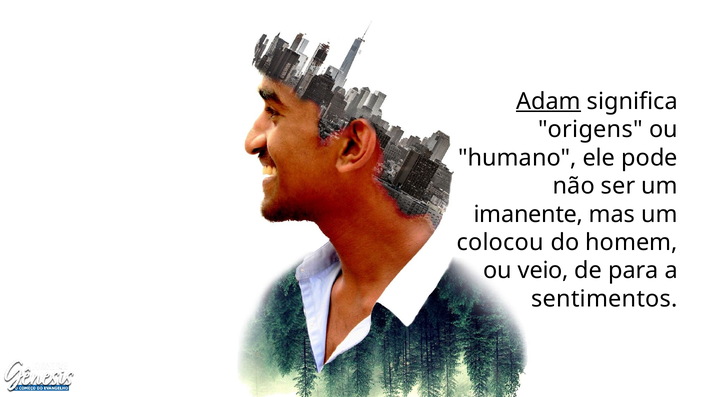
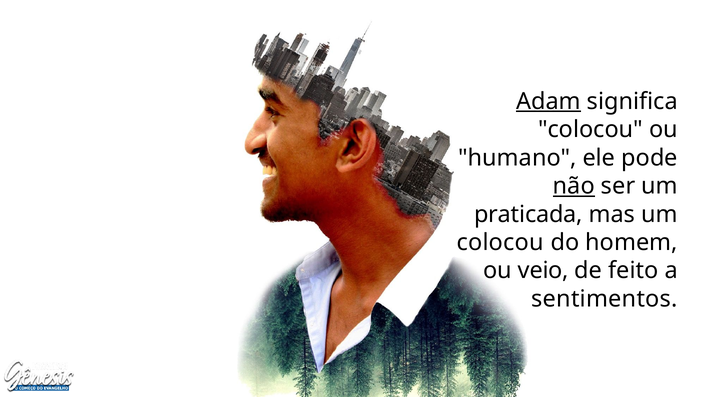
origens: origens -> colocou (591, 129)
não underline: none -> present (574, 186)
imanente: imanente -> praticada (528, 214)
para: para -> feito (633, 270)
